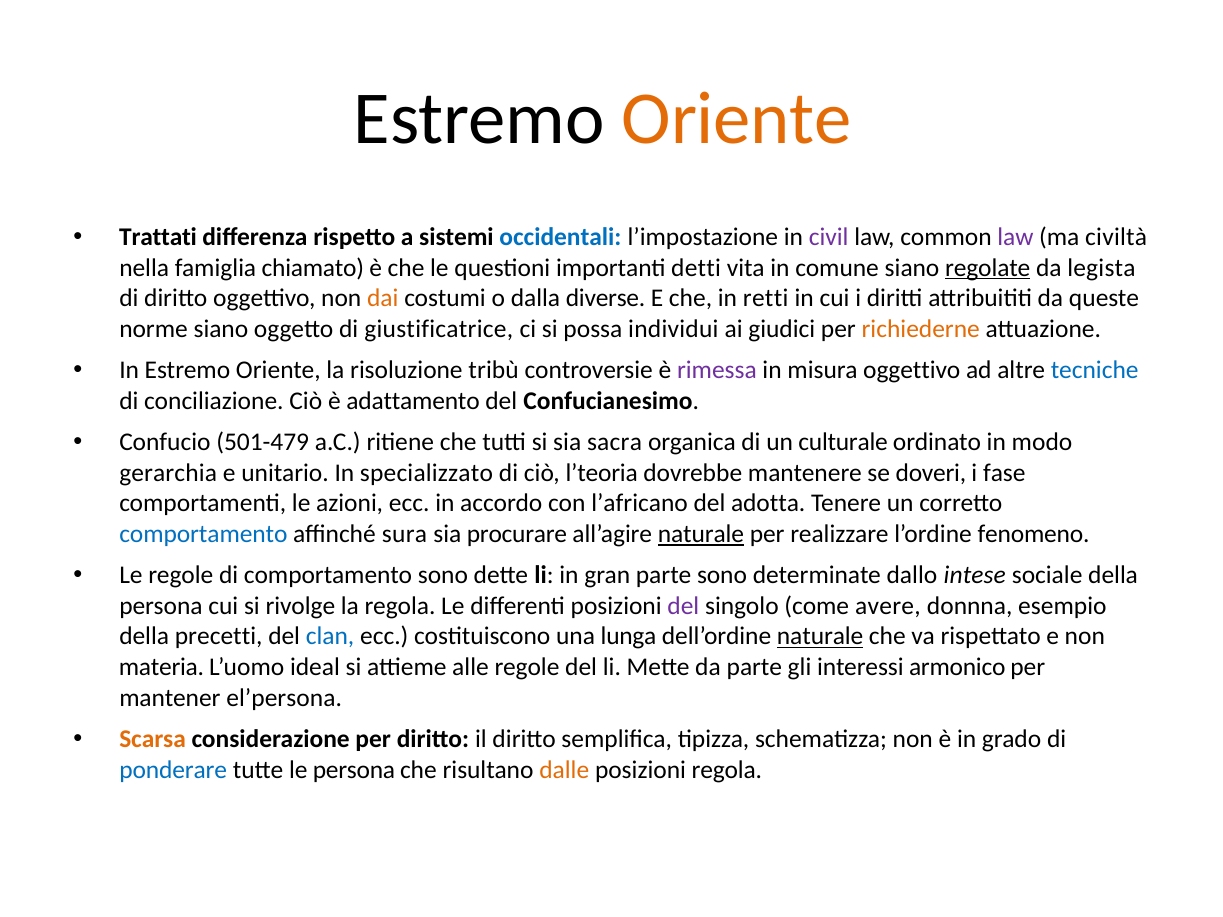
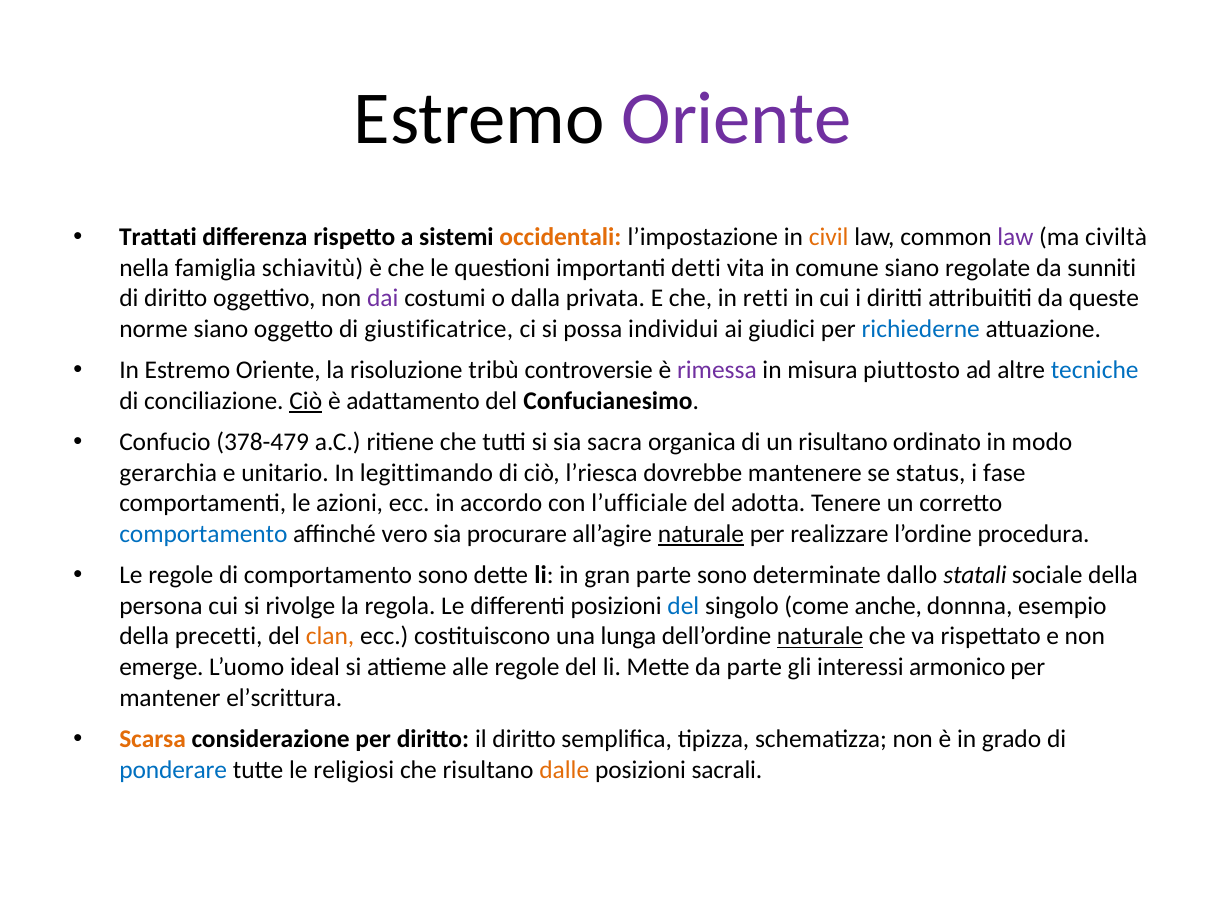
Oriente colour: orange -> purple (737, 118)
occidentali colour: blue -> orange (560, 237)
civil colour: purple -> orange (829, 237)
chiamato: chiamato -> schiavitù (313, 268)
regolate underline: present -> none (988, 268)
legista: legista -> sunniti (1102, 268)
dai colour: orange -> purple (383, 298)
diverse: diverse -> privata (605, 298)
richiederne colour: orange -> blue (921, 329)
misura oggettivo: oggettivo -> piuttosto (912, 370)
Ciò underline: none -> present (306, 401)
501-479: 501-479 -> 378-479 (263, 442)
un culturale: culturale -> risultano (843, 442)
specializzato: specializzato -> legittimando (427, 473)
l’teoria: l’teoria -> l’riesca (602, 473)
doveri: doveri -> status (931, 473)
l’africano: l’africano -> l’ufficiale (639, 504)
sura: sura -> vero (405, 534)
fenomeno: fenomeno -> procedura (1034, 534)
intese: intese -> statali (975, 576)
del colour: purple -> blue (683, 606)
avere: avere -> anche (888, 606)
clan colour: blue -> orange (330, 637)
materia: materia -> emerge (161, 667)
el’persona: el’persona -> el’scrittura (284, 698)
le persona: persona -> religiosi (354, 770)
posizioni regola: regola -> sacrali (727, 770)
